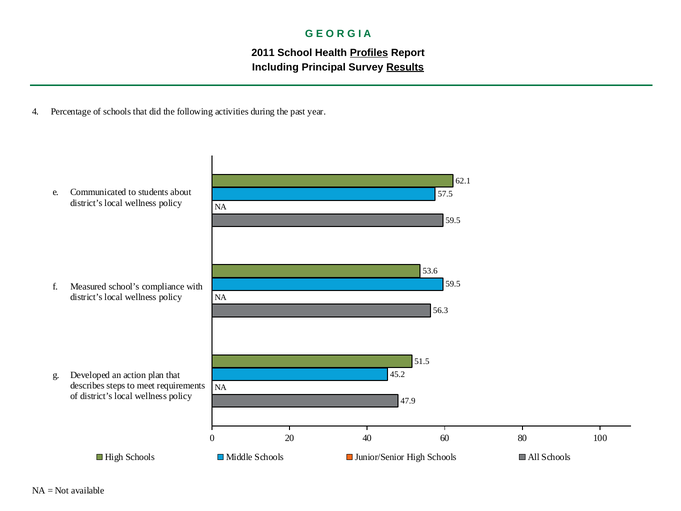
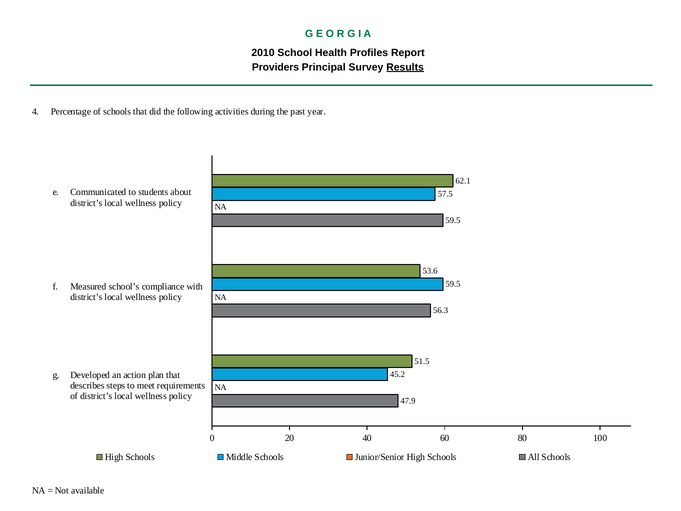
2011: 2011 -> 2010 (263, 53)
Profiles underline: present -> none (369, 53)
Including: Including -> Providers (276, 67)
